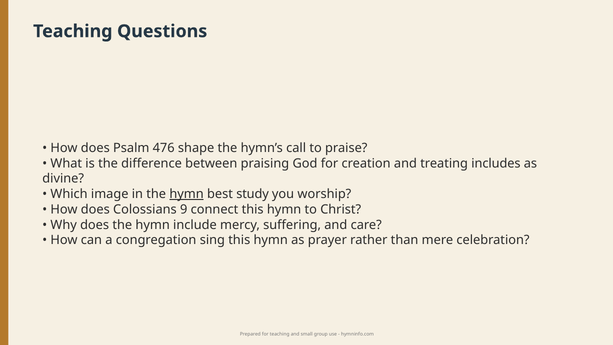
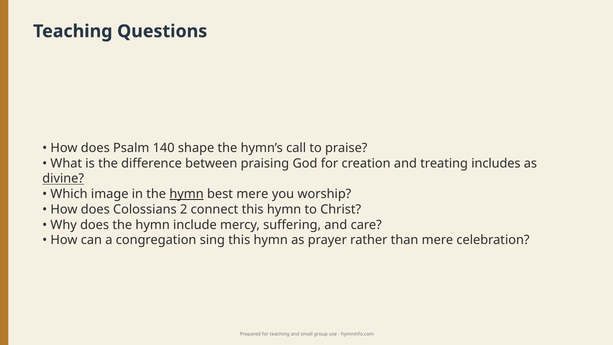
476: 476 -> 140 (164, 148)
divine underline: none -> present (63, 179)
best study: study -> mere (252, 194)
9: 9 -> 2 (184, 209)
